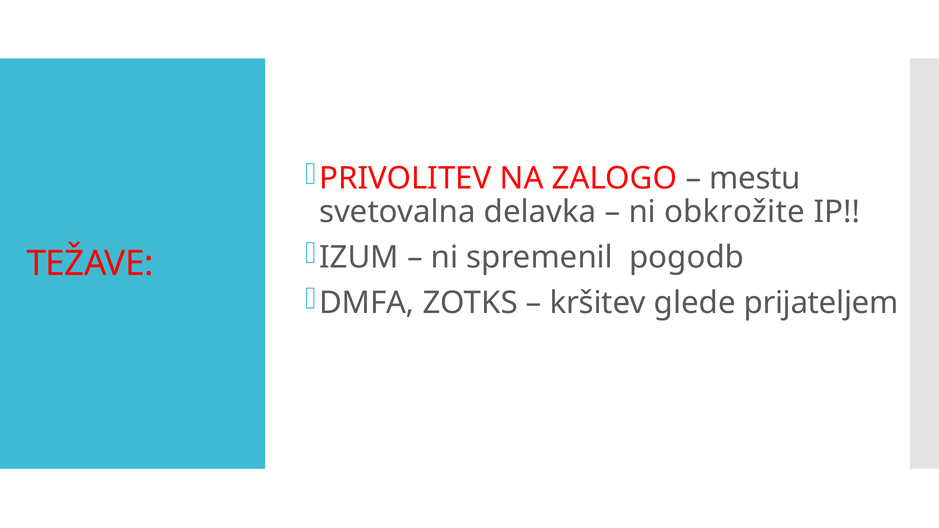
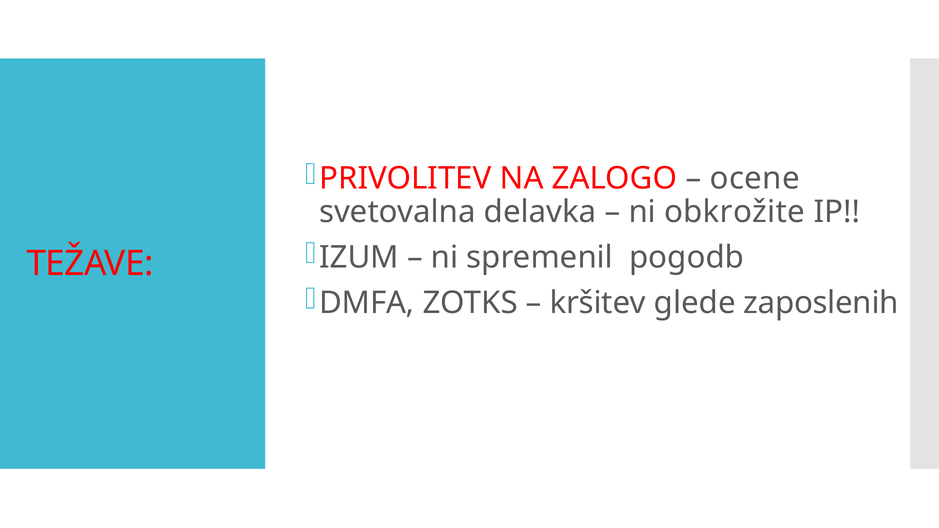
mestu: mestu -> ocene (755, 178)
prijateljem: prijateljem -> zaposlenih (821, 303)
